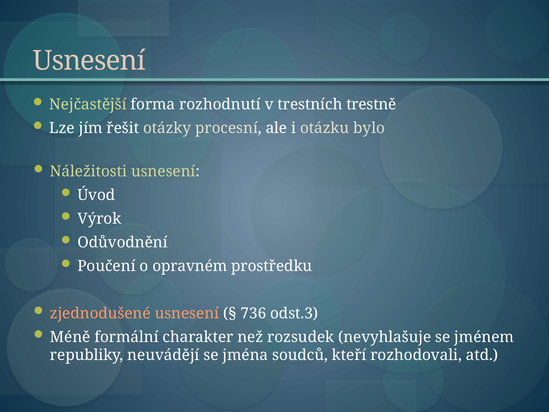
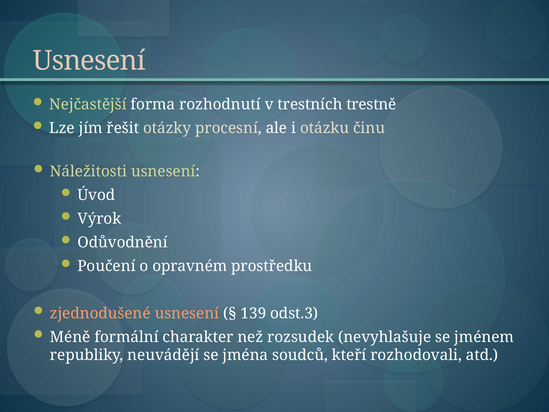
bylo: bylo -> činu (369, 128)
736: 736 -> 139 (253, 313)
